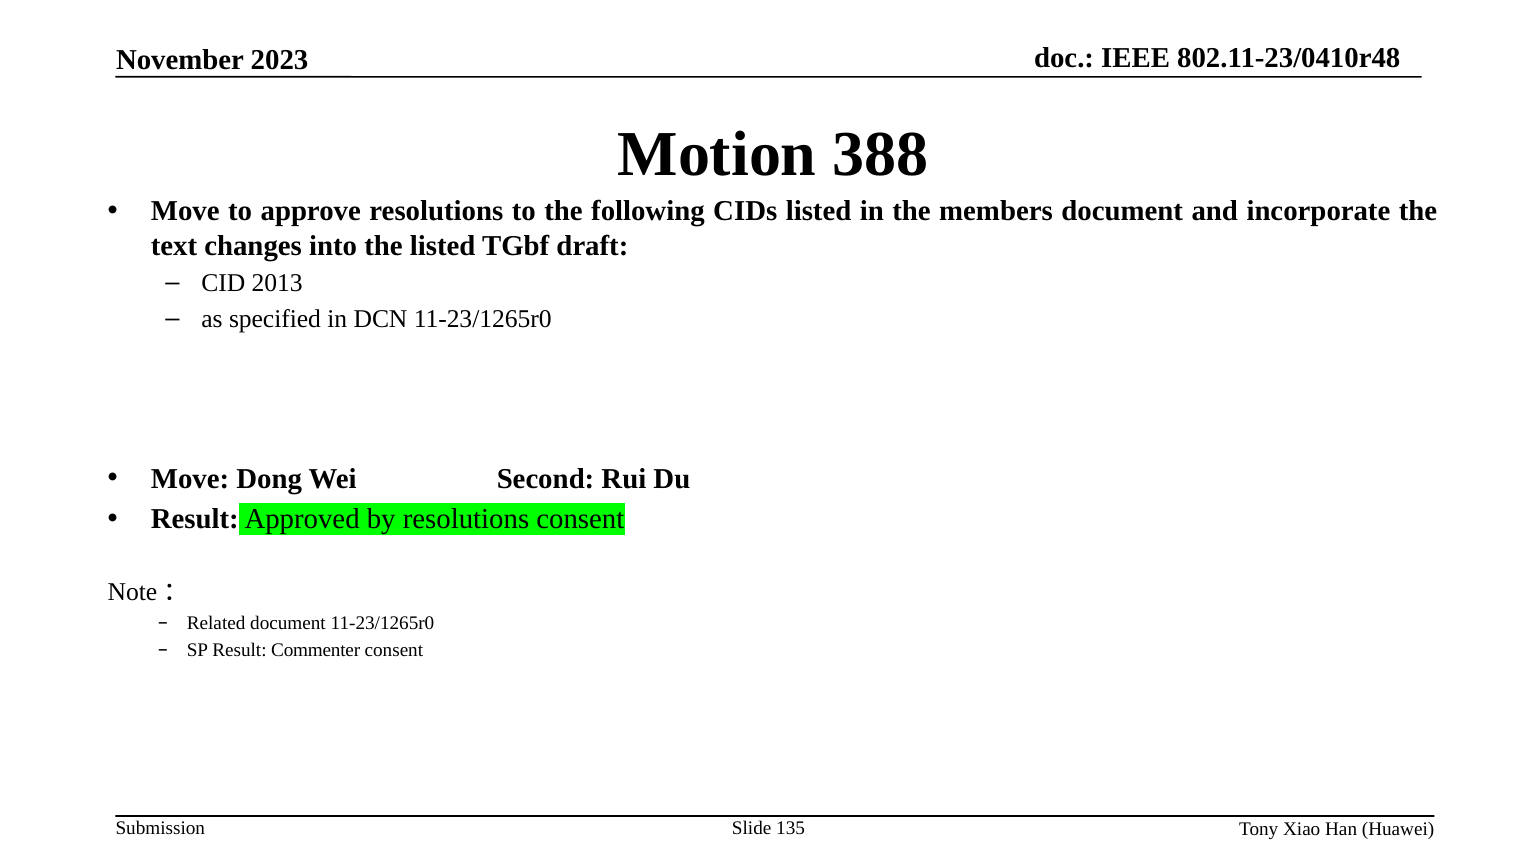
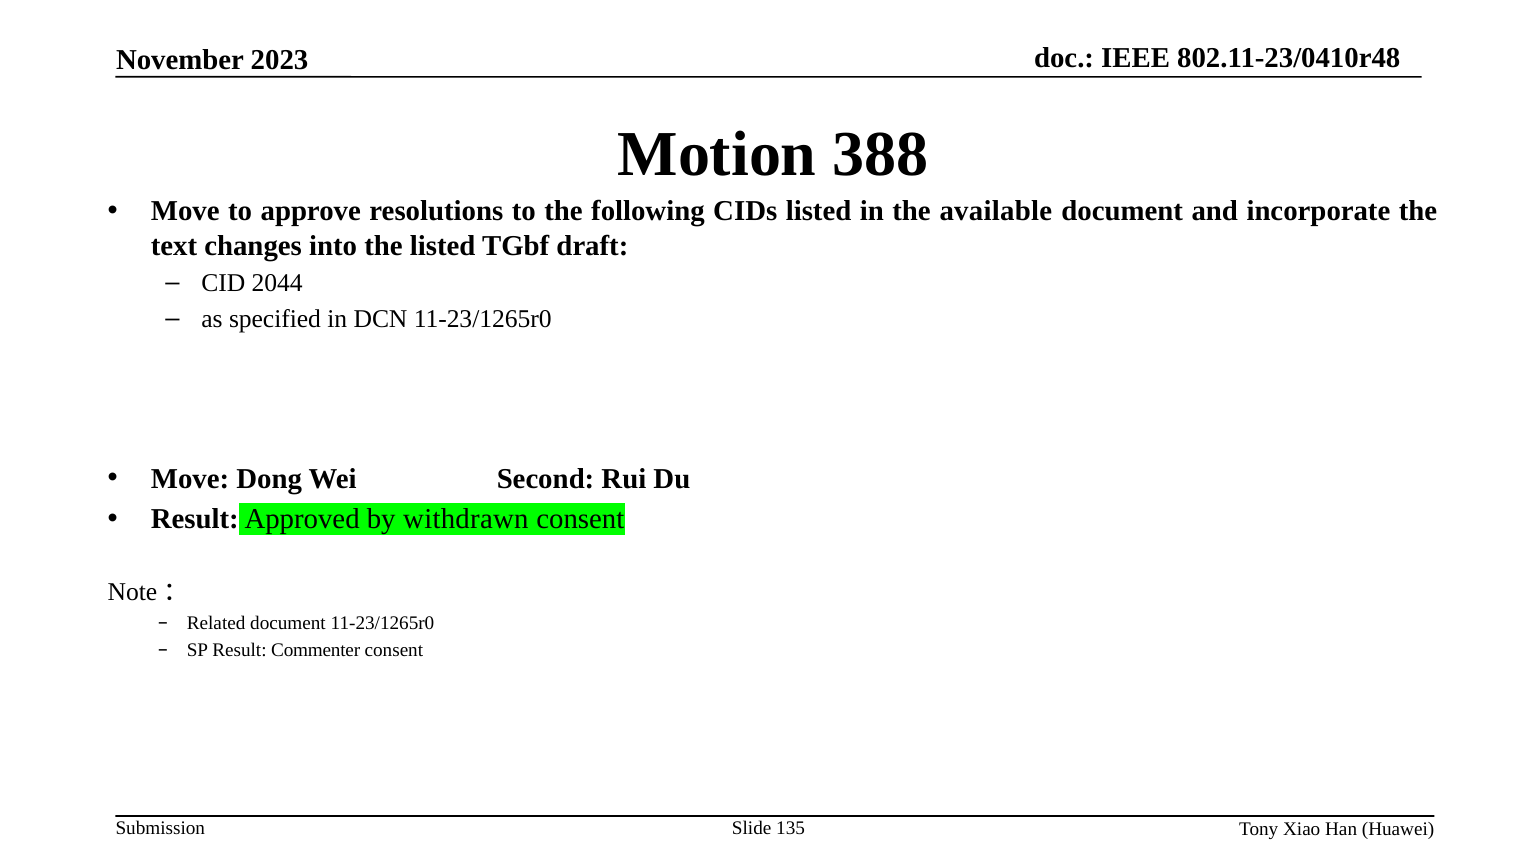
members: members -> available (996, 211)
2013: 2013 -> 2044 (277, 284)
by resolutions: resolutions -> withdrawn (466, 519)
